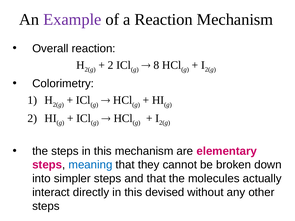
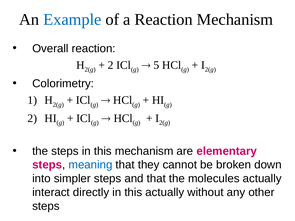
Example colour: purple -> blue (72, 20)
8: 8 -> 5 (156, 65)
this devised: devised -> actually (165, 193)
